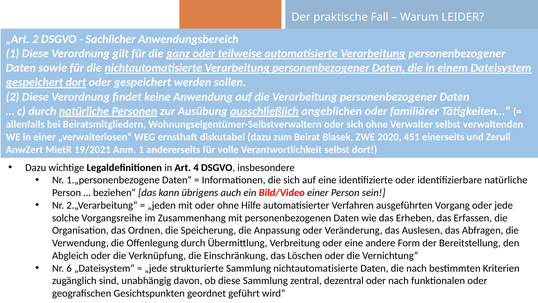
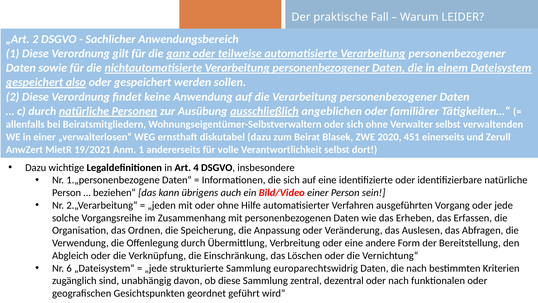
gespeichert dort: dort -> also (76, 82)
Sammlung nichtautomatisierte: nichtautomatisierte -> europarechtswidrig (316, 268)
